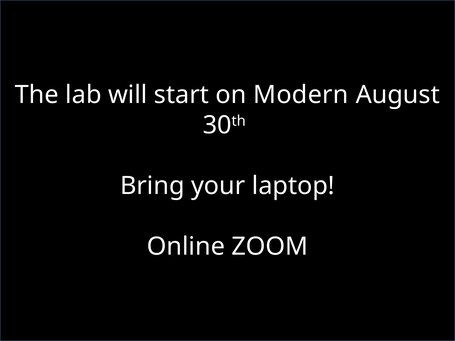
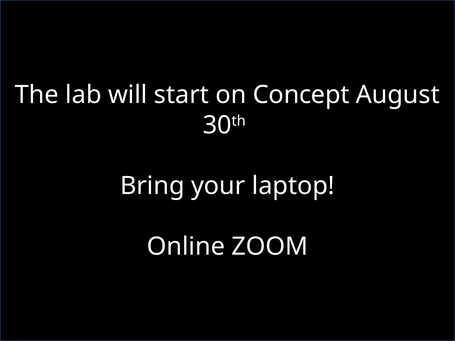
Modern: Modern -> Concept (301, 95)
